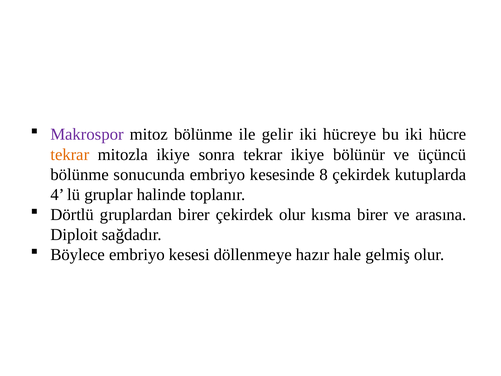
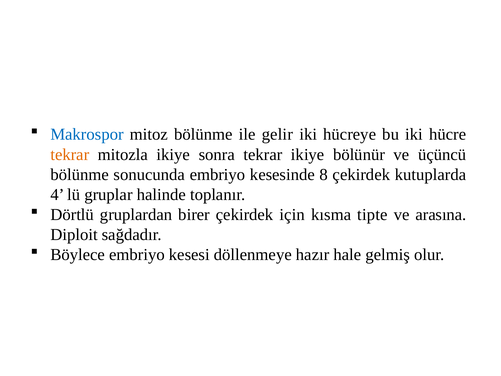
Makrospor colour: purple -> blue (87, 134)
çekirdek olur: olur -> için (292, 215)
kısma birer: birer -> tipte (372, 215)
